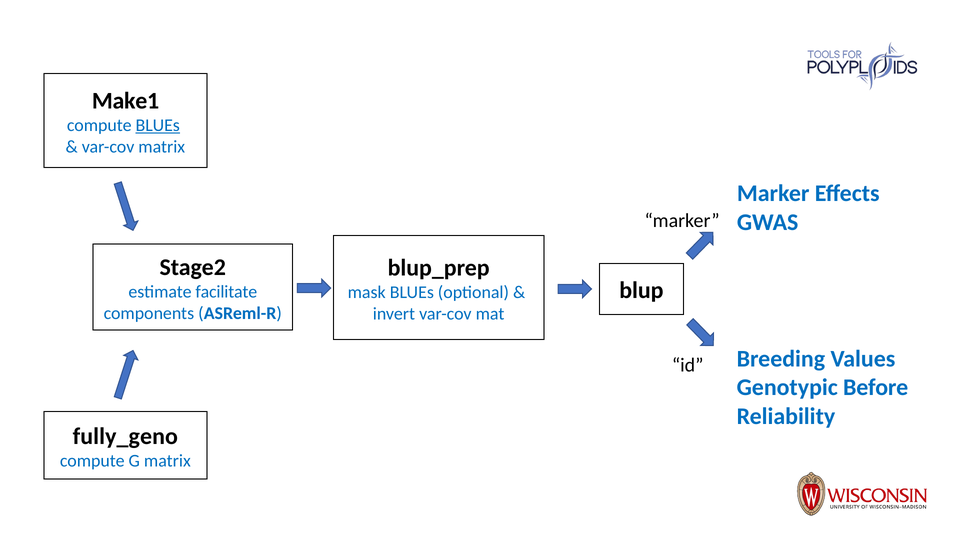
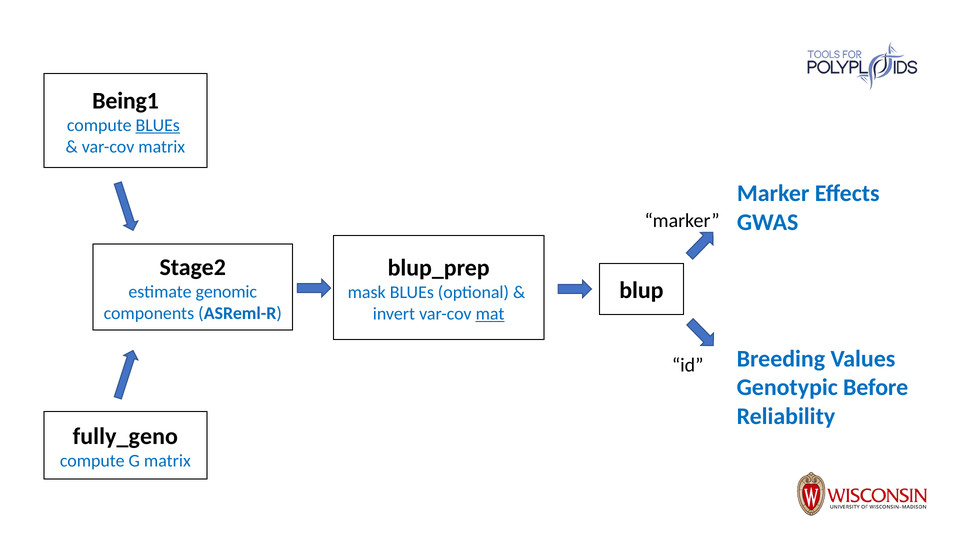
Make1: Make1 -> Being1 (126, 101)
facilitate: facilitate -> genomic (226, 292)
mat underline: none -> present (490, 314)
